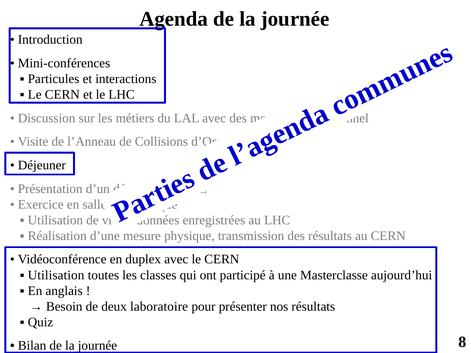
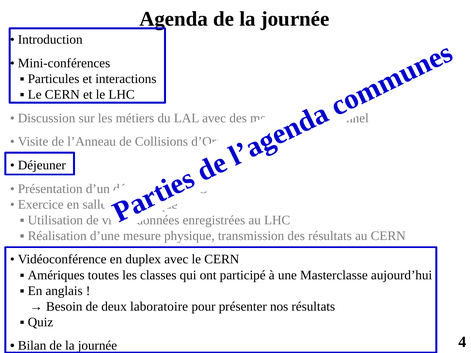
Utilisation: Utilisation -> Amériques (56, 275)
8: 8 -> 4 (462, 342)
